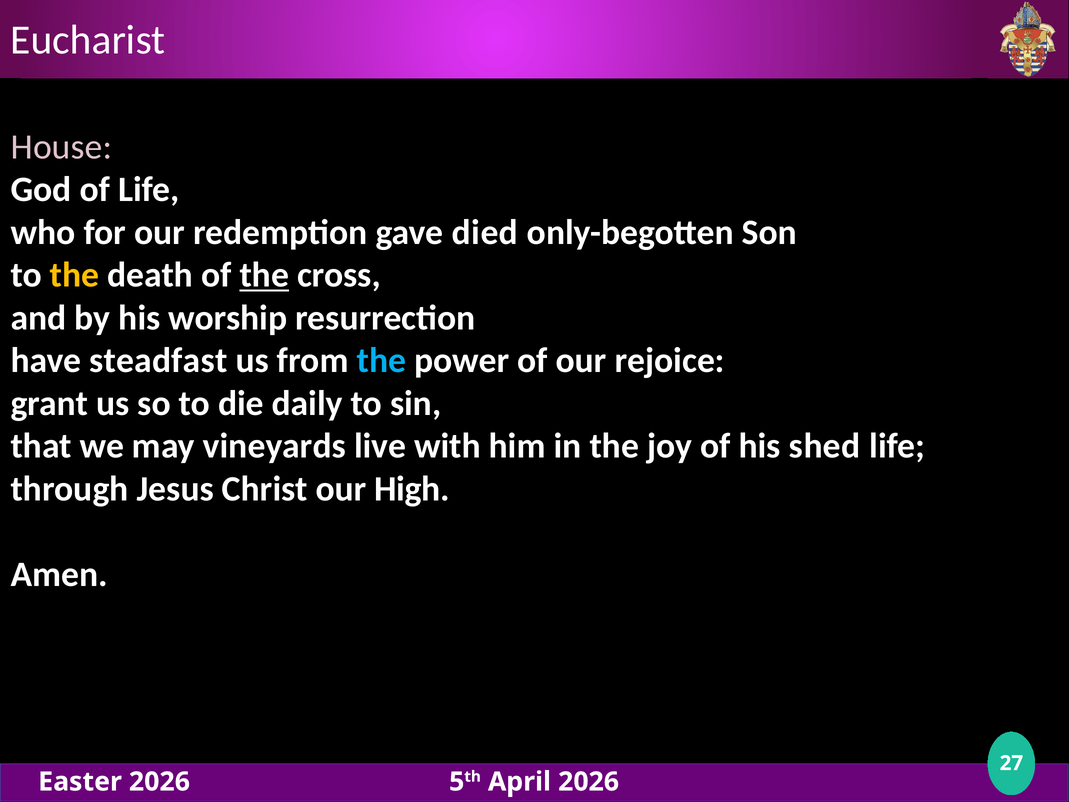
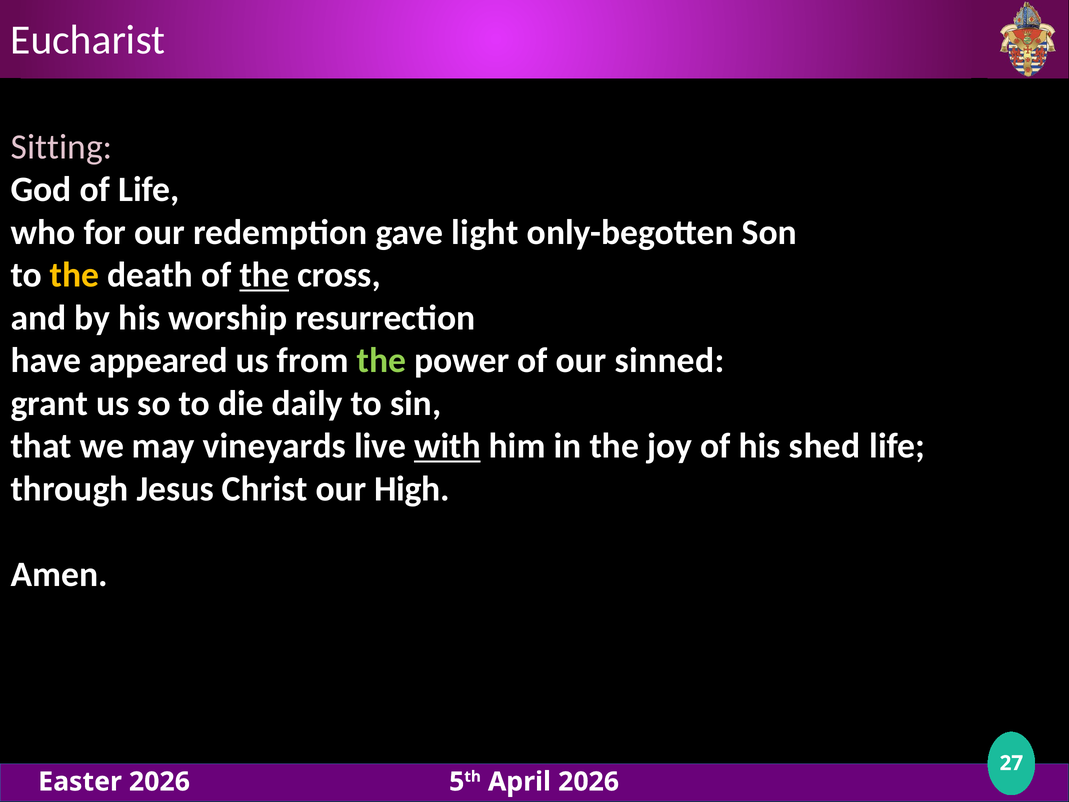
House: House -> Sitting (62, 147)
died: died -> light (485, 232)
steadfast: steadfast -> appeared (159, 360)
the colour: light blue -> light green (381, 360)
rejoice: rejoice -> sinned (670, 360)
with underline: none -> present (447, 446)
